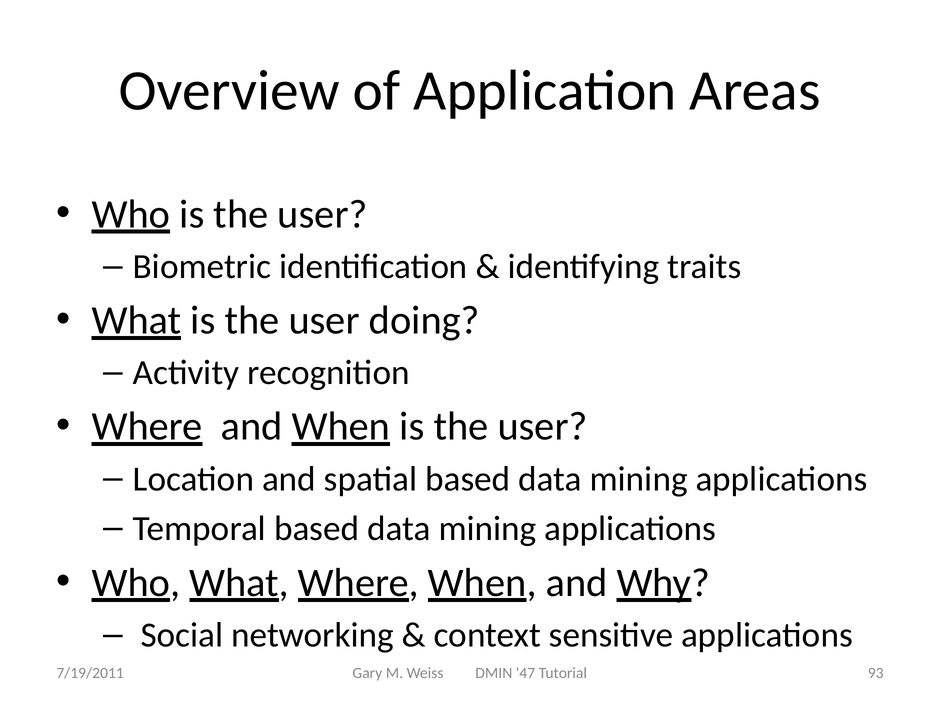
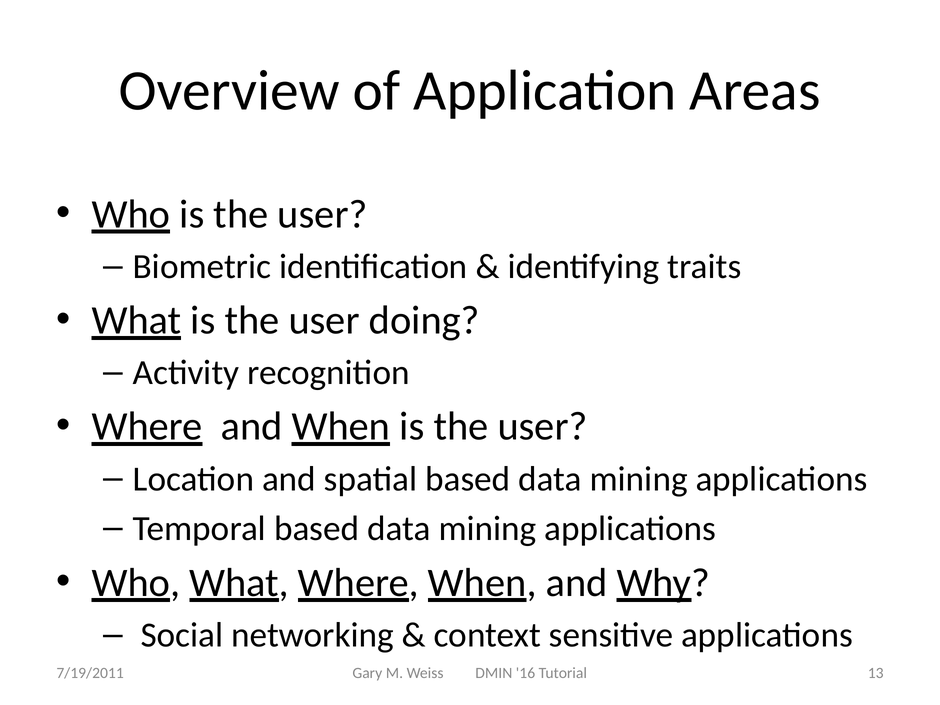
47: 47 -> 16 (526, 673)
93: 93 -> 13 (876, 673)
